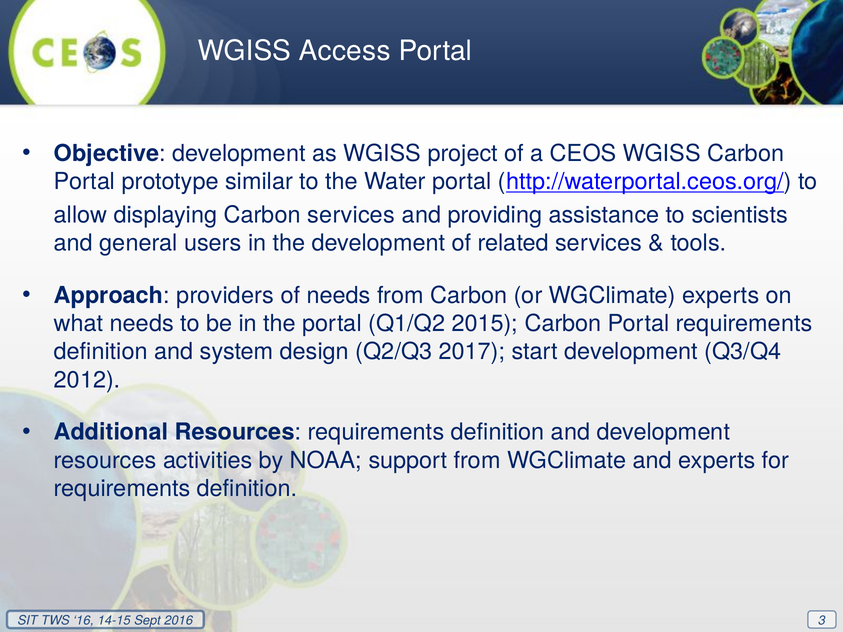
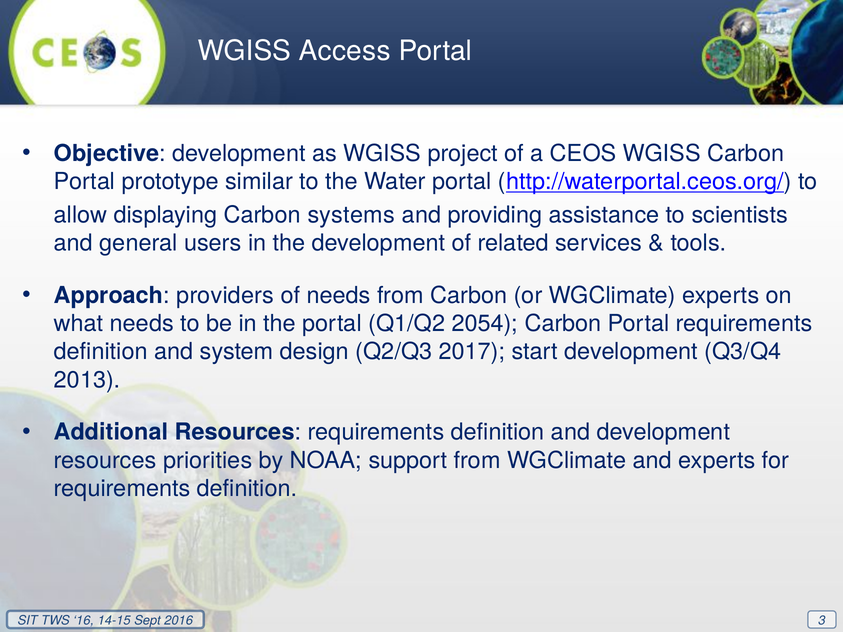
Carbon services: services -> systems (351, 215)
2015: 2015 -> 2054 (485, 324)
2012: 2012 -> 2013 (87, 380)
activities: activities -> priorities (208, 461)
